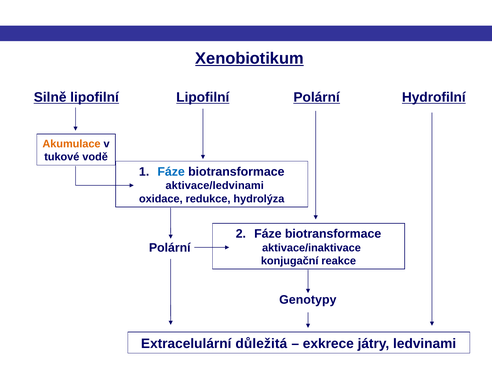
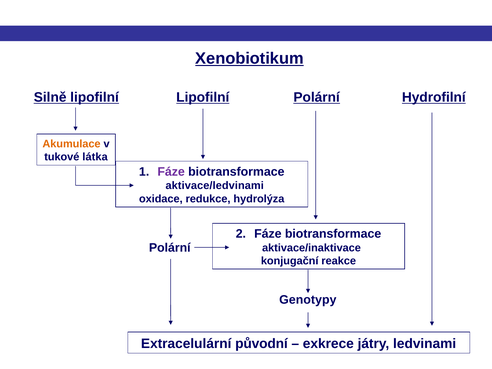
vodě: vodě -> látka (95, 157)
Fáze colour: blue -> purple (171, 172)
důležitá: důležitá -> původní (261, 344)
